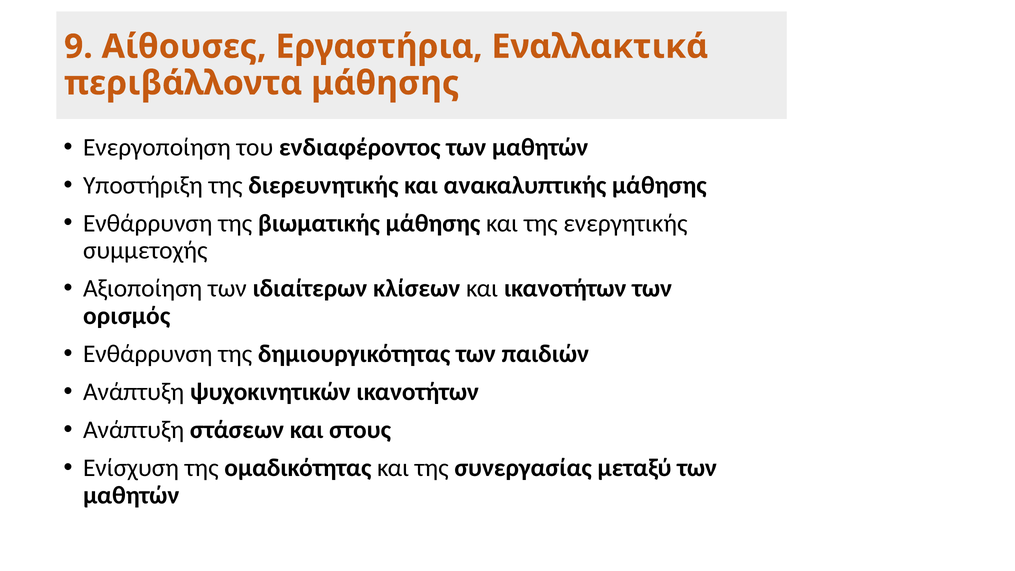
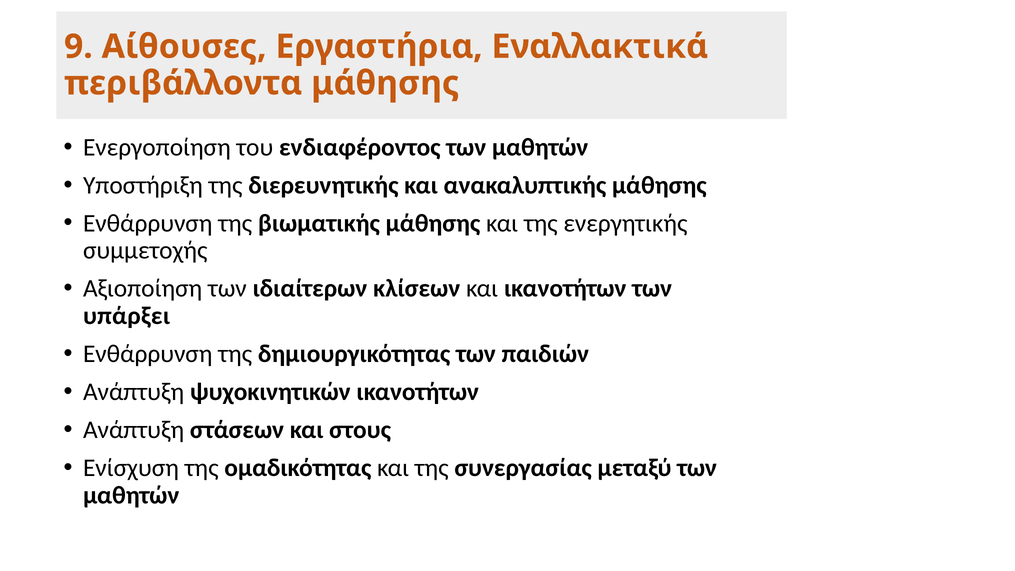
ορισμός: ορισμός -> υπάρξει (127, 316)
